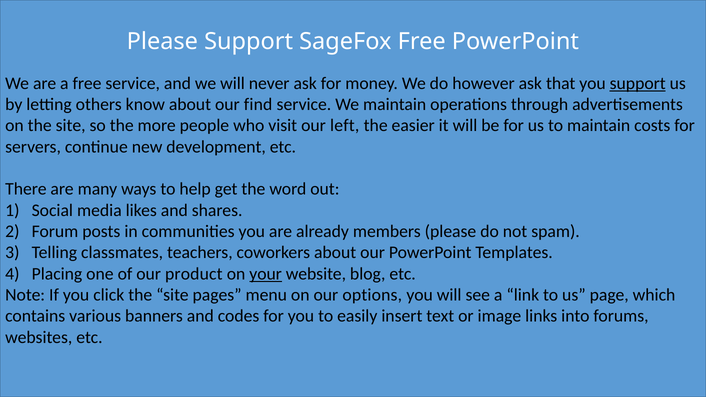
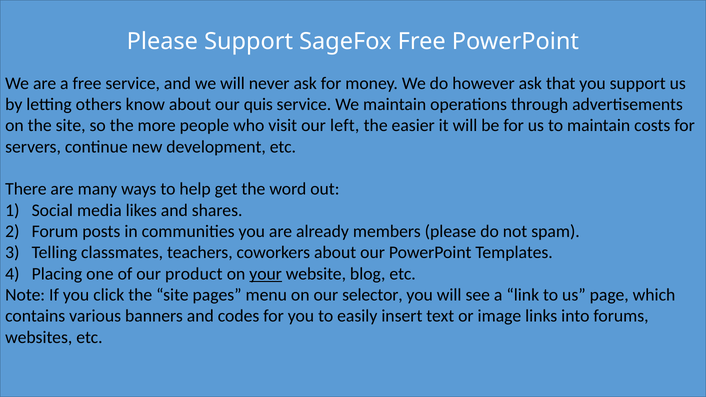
support underline: present -> none (638, 83)
find: find -> quis (258, 104)
options: options -> selector (372, 295)
